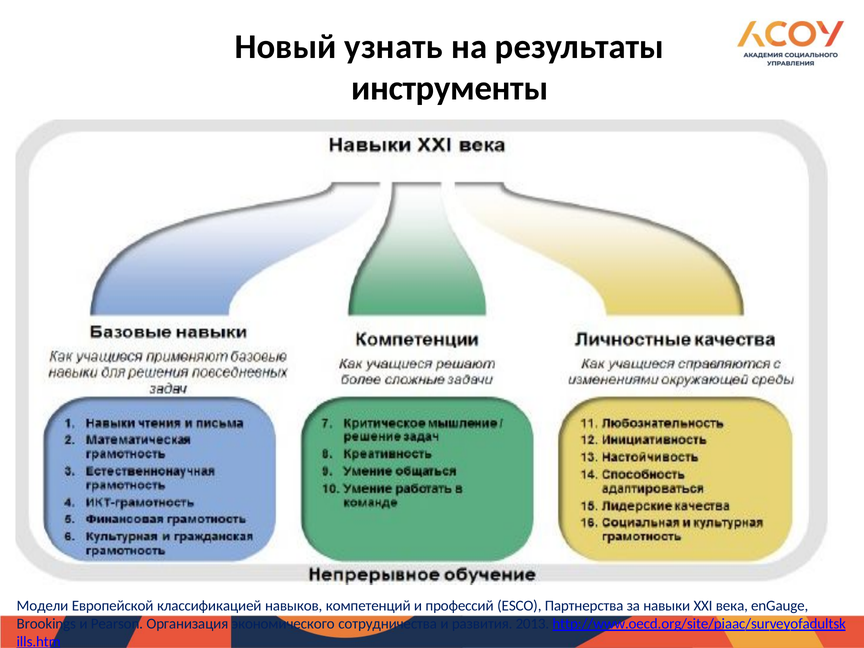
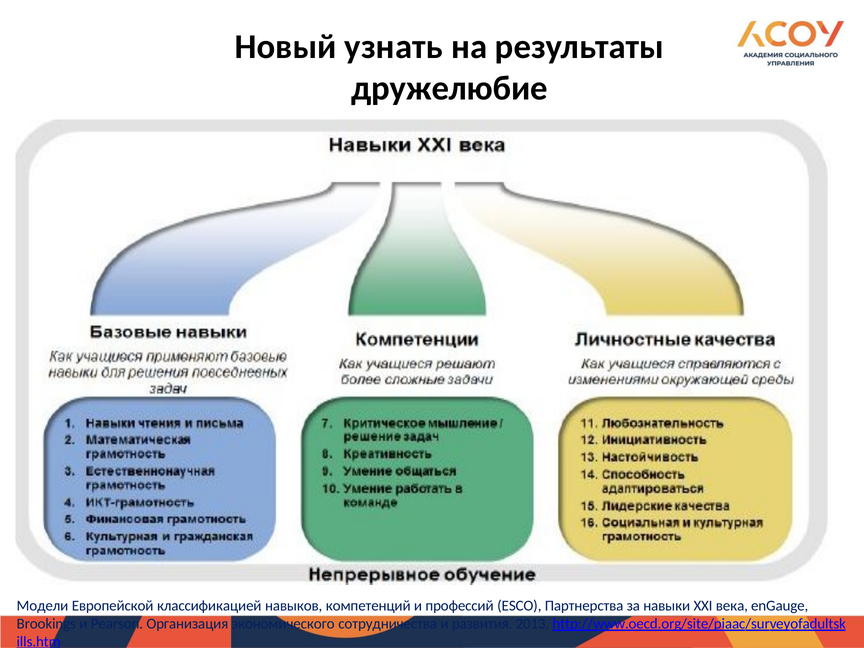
инструменты: инструменты -> дружелюбие (450, 88)
